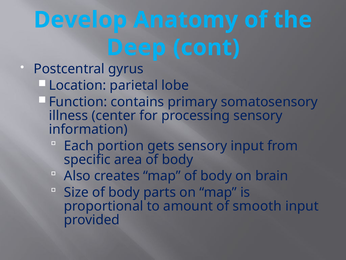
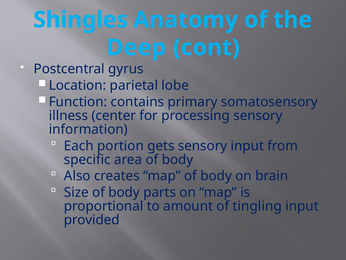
Develop: Develop -> Shingles (81, 20)
smooth: smooth -> tingling (257, 206)
